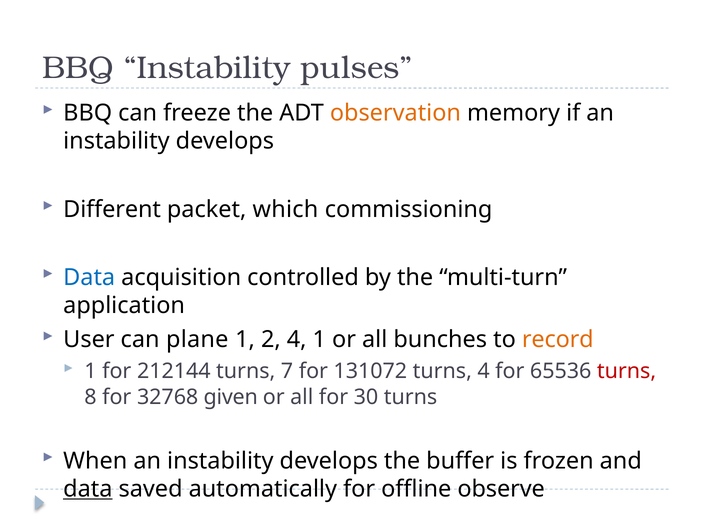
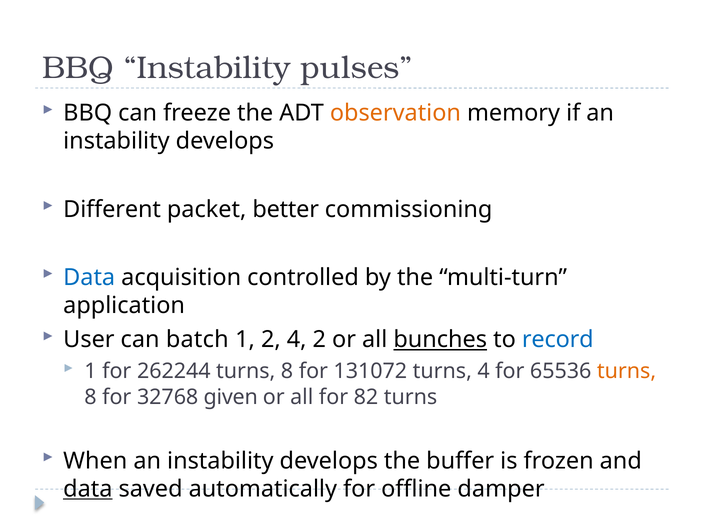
which: which -> better (286, 209)
plane: plane -> batch (197, 340)
4 1: 1 -> 2 (319, 340)
bunches underline: none -> present (440, 340)
record colour: orange -> blue (558, 340)
212144: 212144 -> 262244 (174, 371)
7: 7 -> 8 (287, 371)
turns colour: red -> orange (627, 371)
30: 30 -> 82 (366, 397)
observe: observe -> damper (501, 489)
